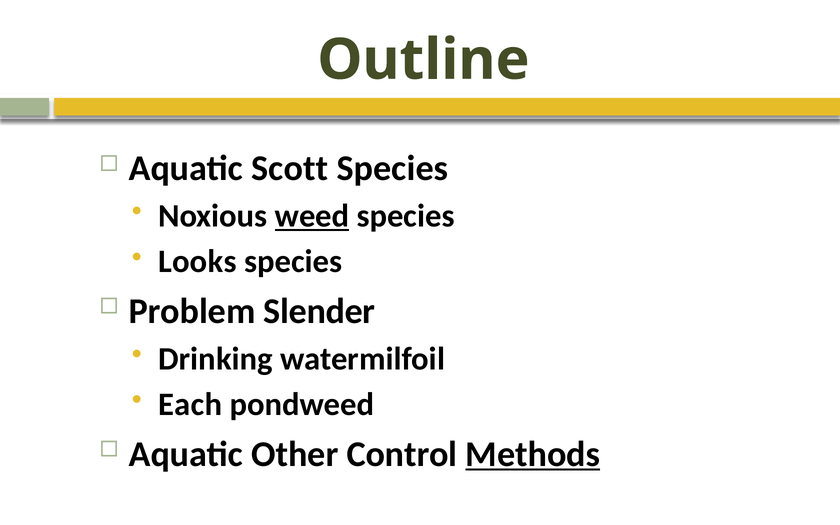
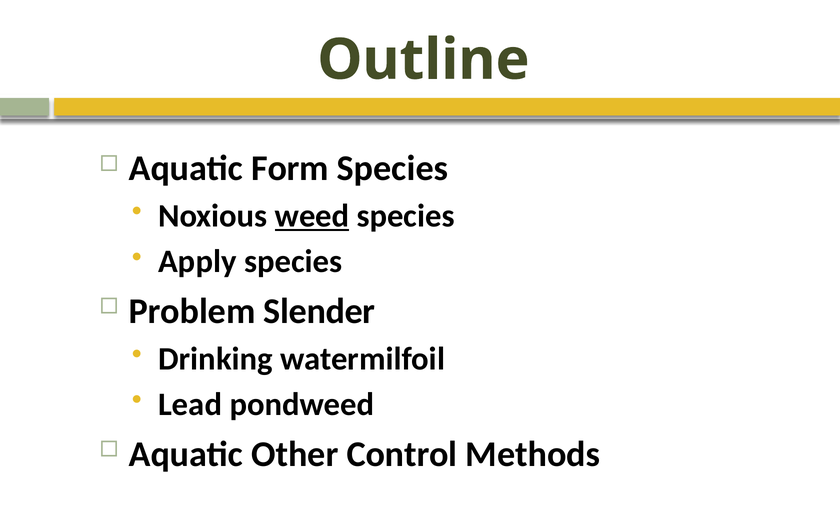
Scott: Scott -> Form (290, 168)
Looks: Looks -> Apply (197, 261)
Each: Each -> Lead (190, 404)
Methods underline: present -> none (533, 454)
